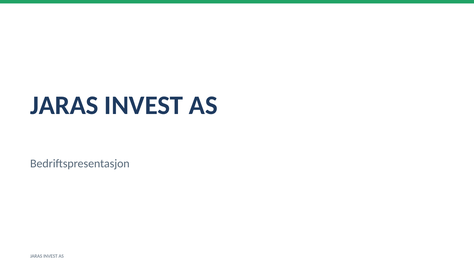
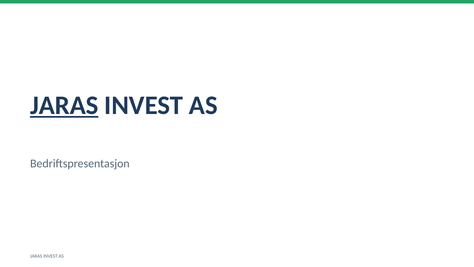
JARAS underline: none -> present (64, 105)
